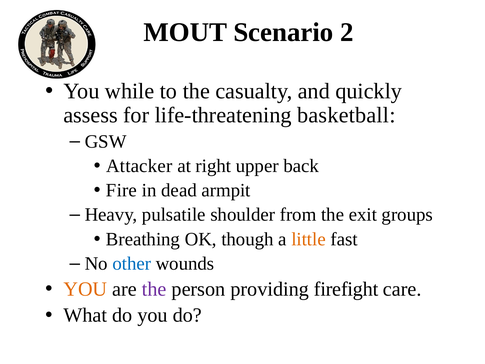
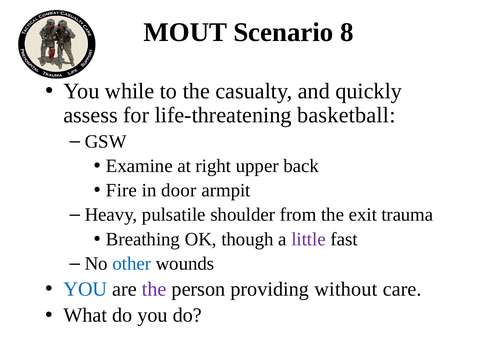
2: 2 -> 8 (347, 32)
Attacker: Attacker -> Examine (139, 166)
dead: dead -> door (179, 190)
groups: groups -> trauma (407, 215)
little colour: orange -> purple (309, 239)
YOU colour: orange -> blue (85, 289)
firefight: firefight -> without (346, 289)
